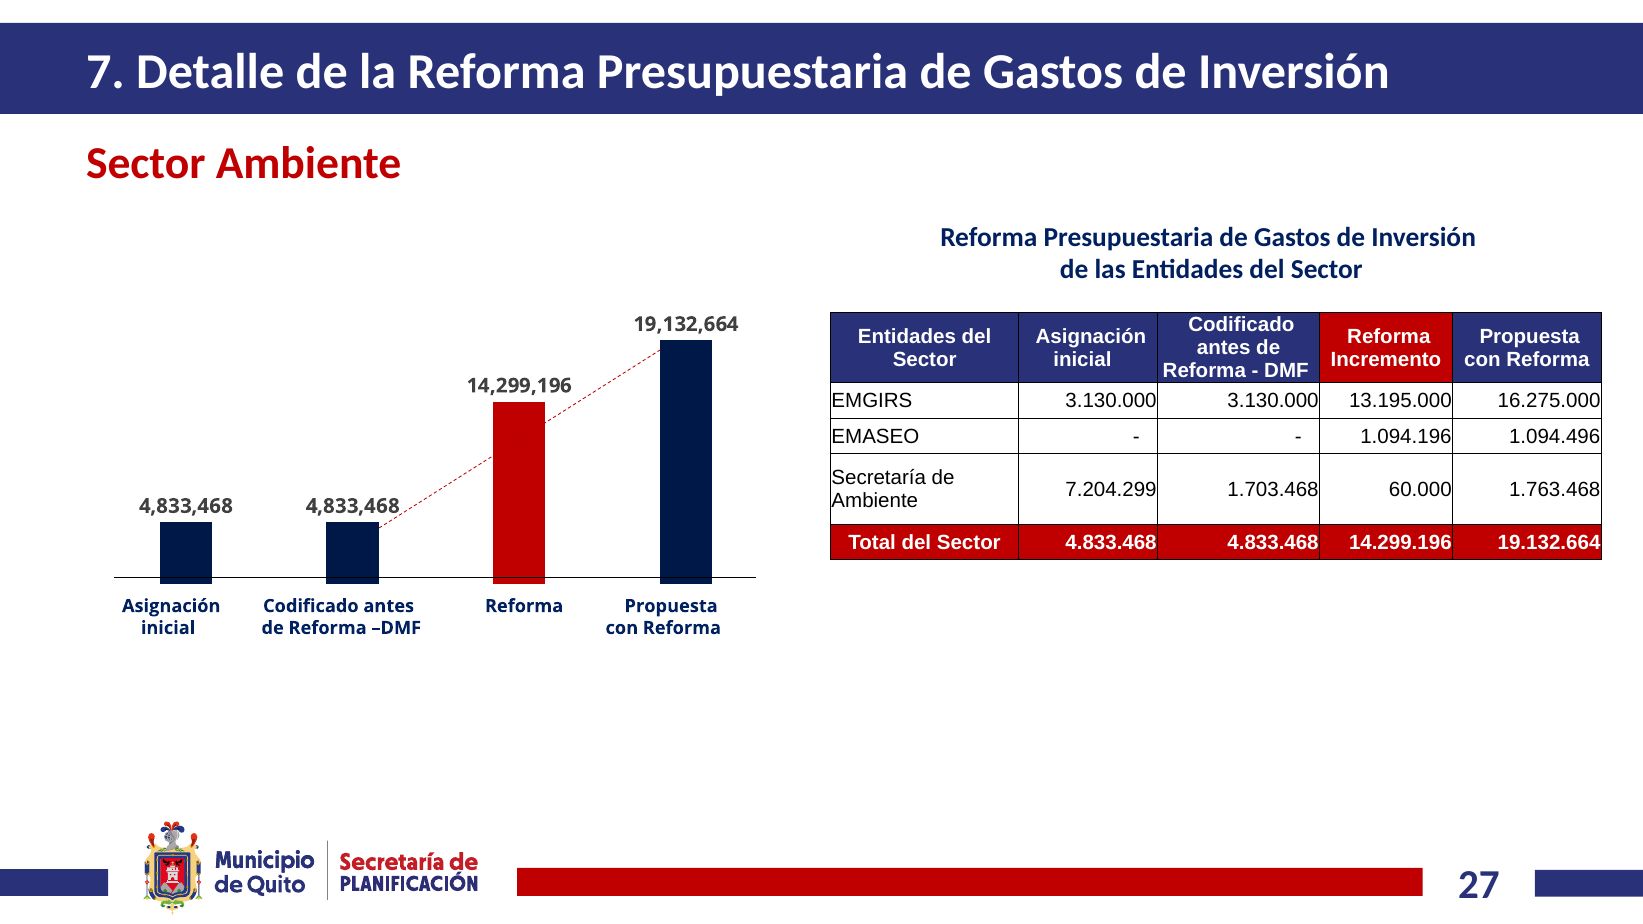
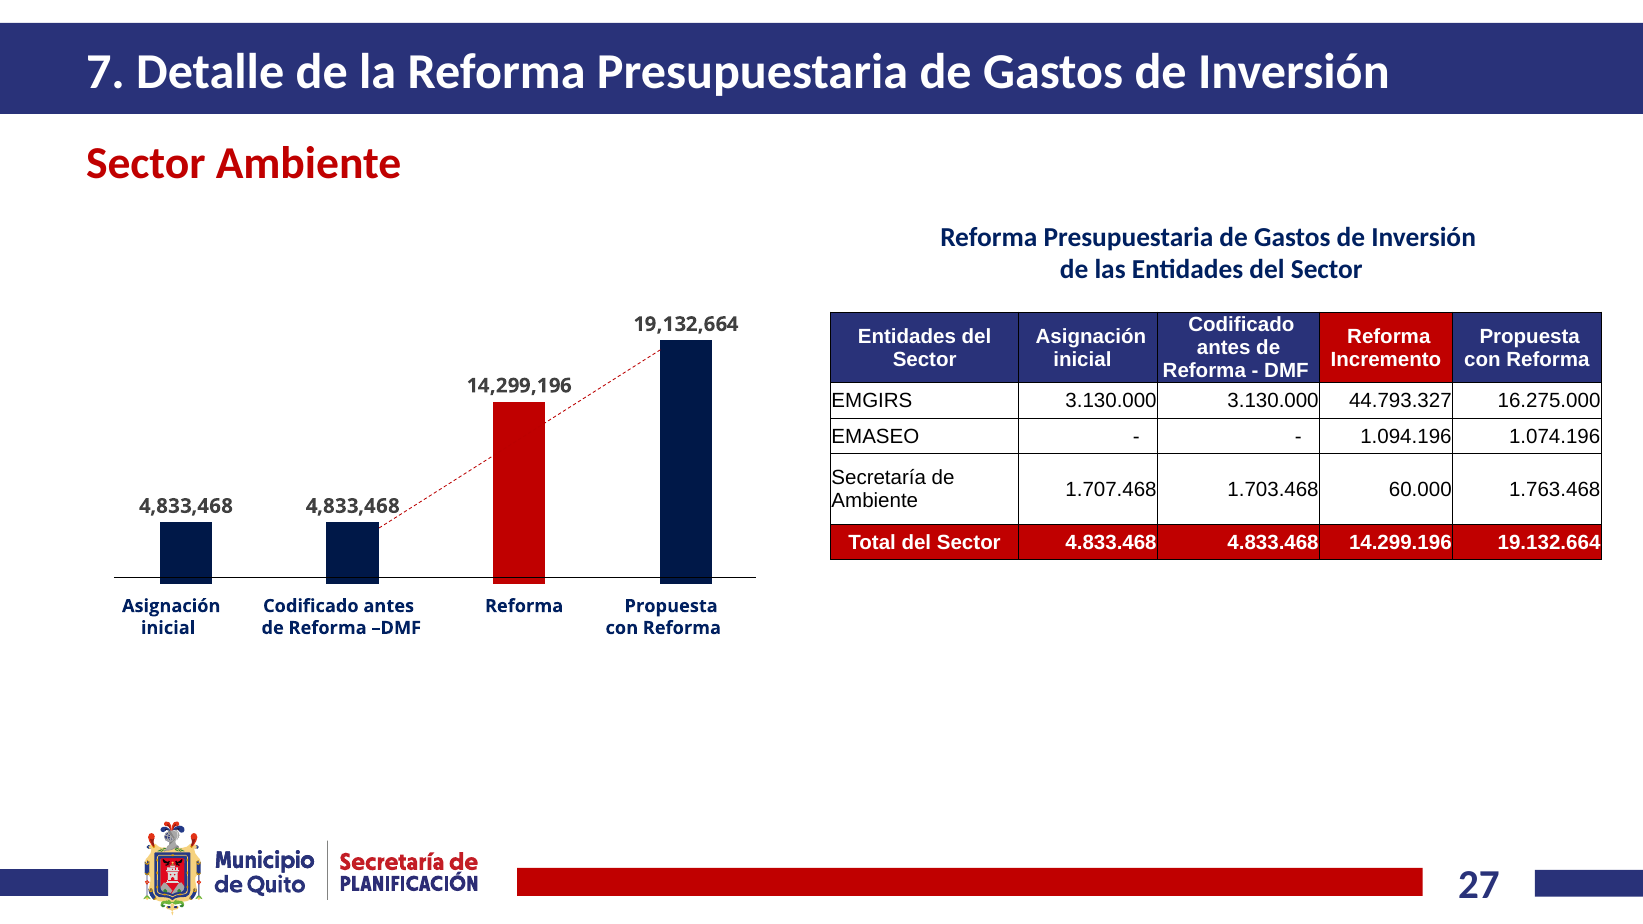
13.195.000: 13.195.000 -> 44.793.327 (1400, 401)
1.094.496: 1.094.496 -> 1.074.196 (1555, 437)
7.204.299: 7.204.299 -> 1.707.468 (1111, 490)
